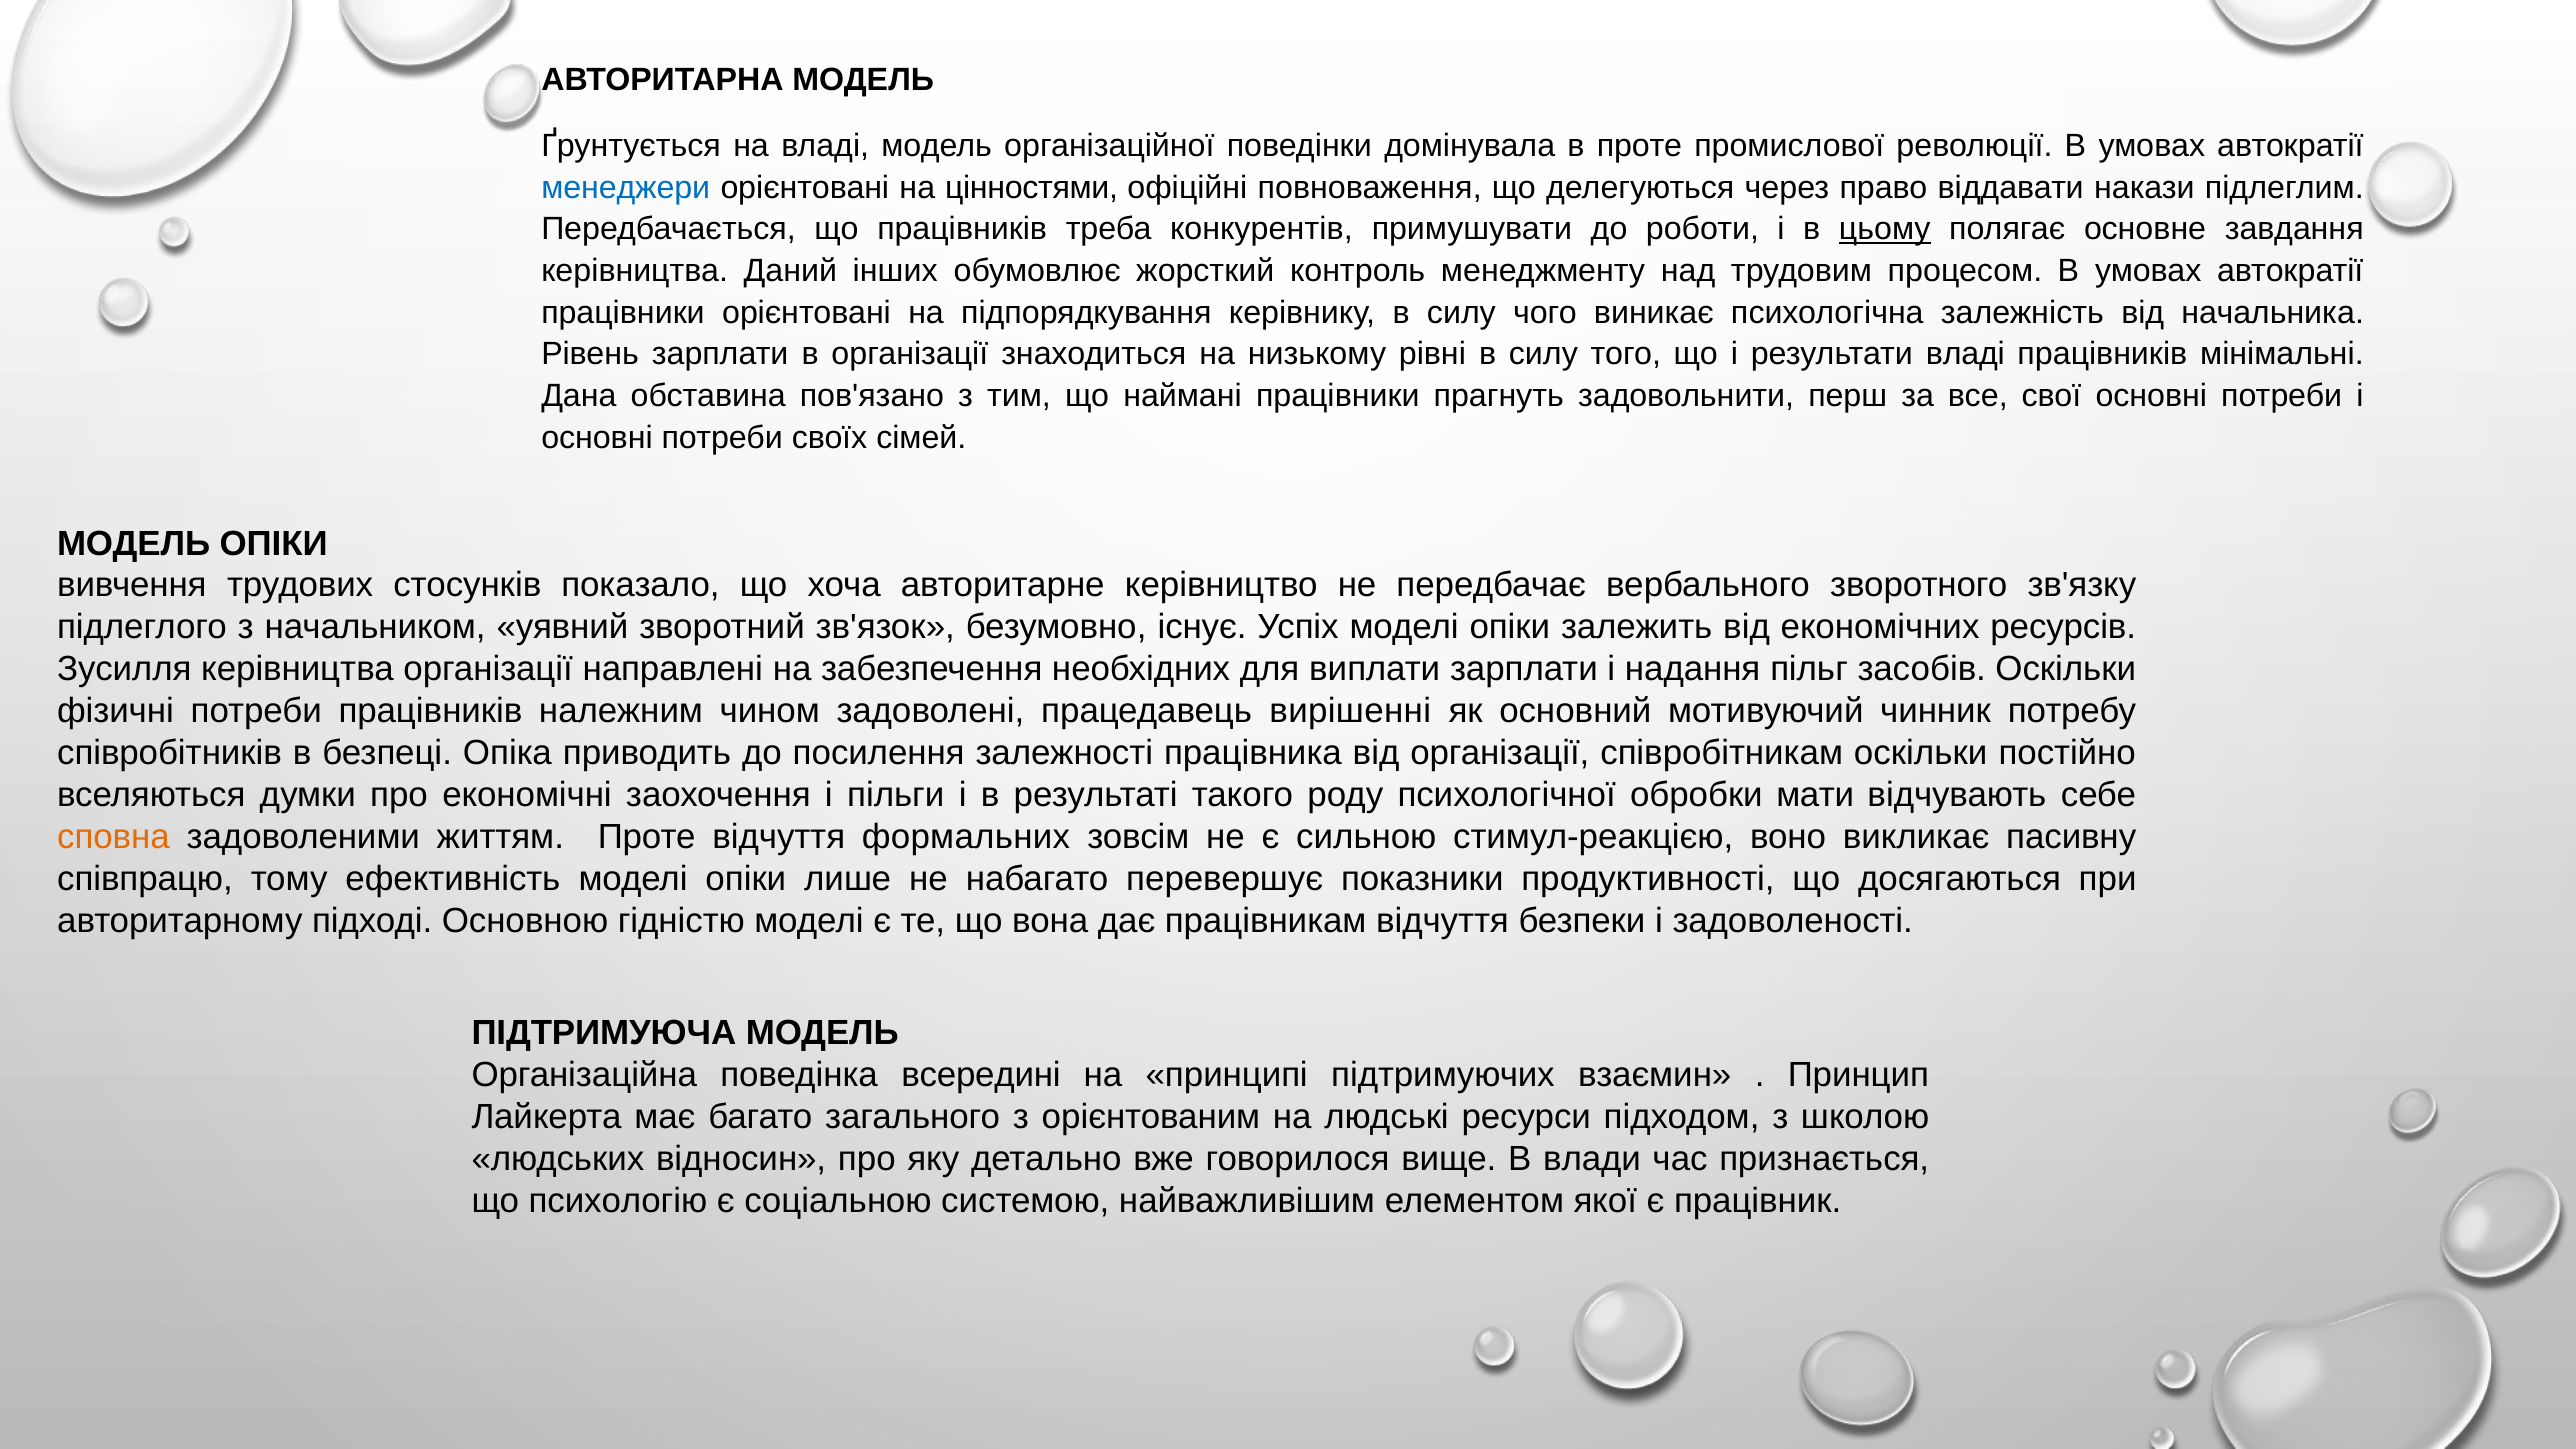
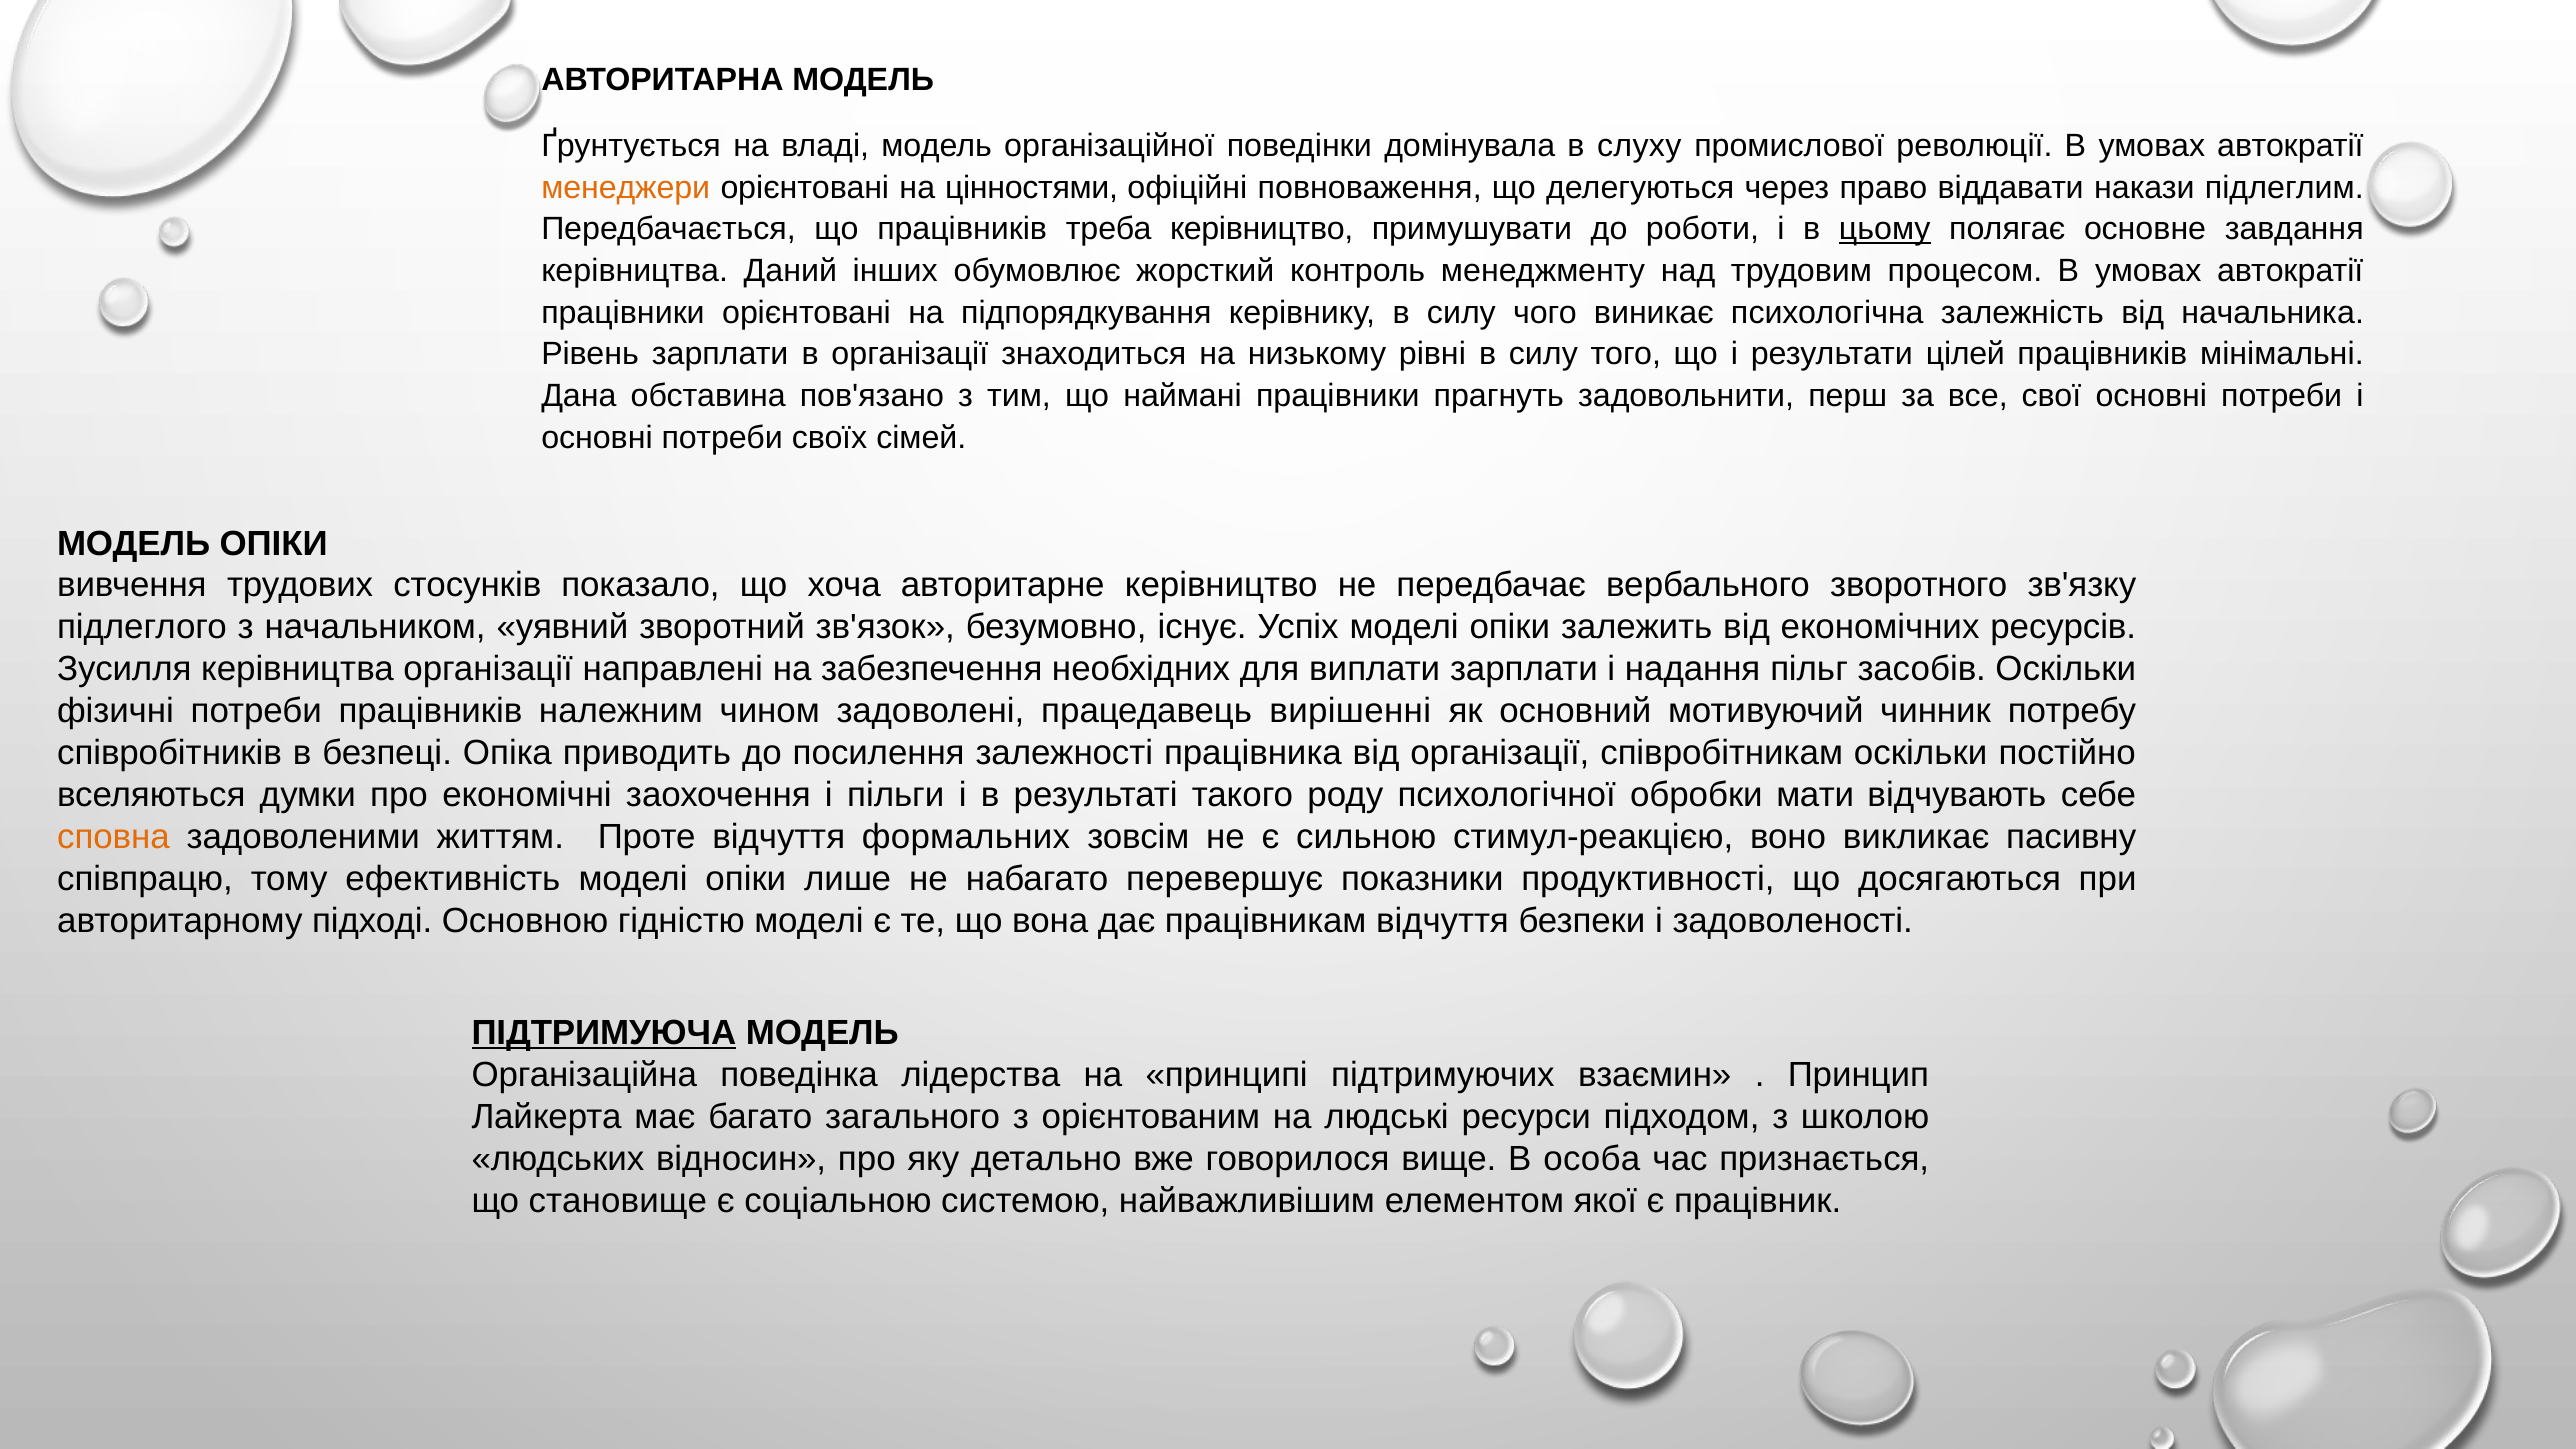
в проте: проте -> слуху (1639, 146)
менеджери colour: blue -> orange (626, 188)
треба конкурентів: конкурентів -> керівництво (1262, 229)
результати владі: владі -> цілей (1965, 354)
ПІДТРИМУЮЧА underline: none -> present (604, 1033)
всередині: всередині -> лідерства (981, 1075)
влади: влади -> особа (1592, 1159)
психологію: психологію -> становище (618, 1201)
